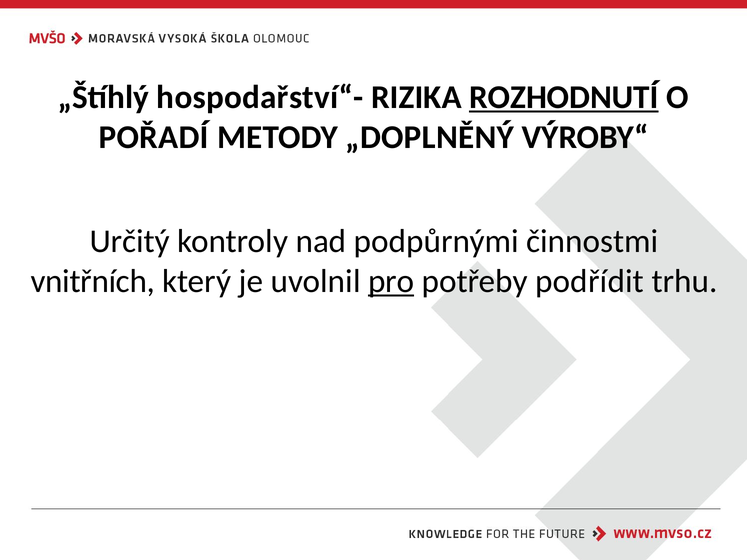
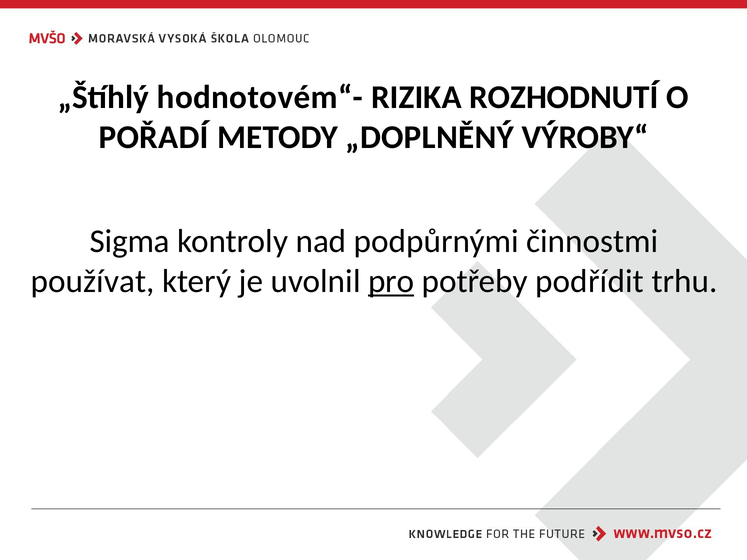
hospodařství“-: hospodařství“- -> hodnotovém“- (260, 97)
ROZHODNUTÍ underline: present -> none (564, 97)
Určitý: Určitý -> Sigma (130, 241)
vnitřních: vnitřních -> používat (93, 281)
